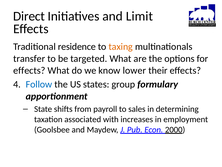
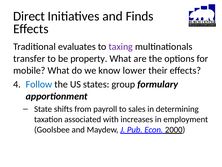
Limit: Limit -> Finds (140, 16)
residence: residence -> evaluates (77, 47)
taxing colour: orange -> purple (121, 47)
targeted: targeted -> property (89, 58)
effects: effects -> mobile (29, 70)
